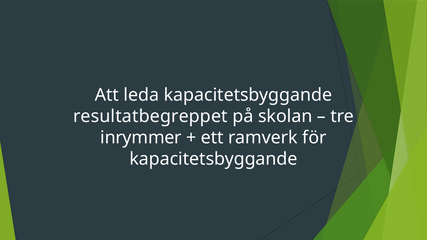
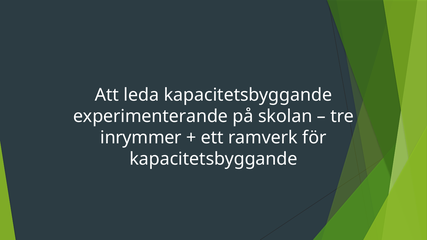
resultatbegreppet: resultatbegreppet -> experimenterande (150, 116)
